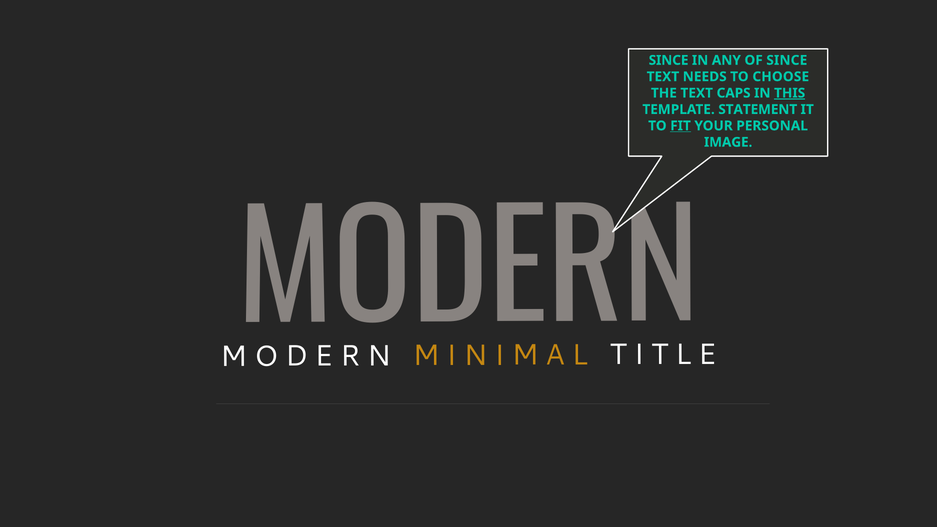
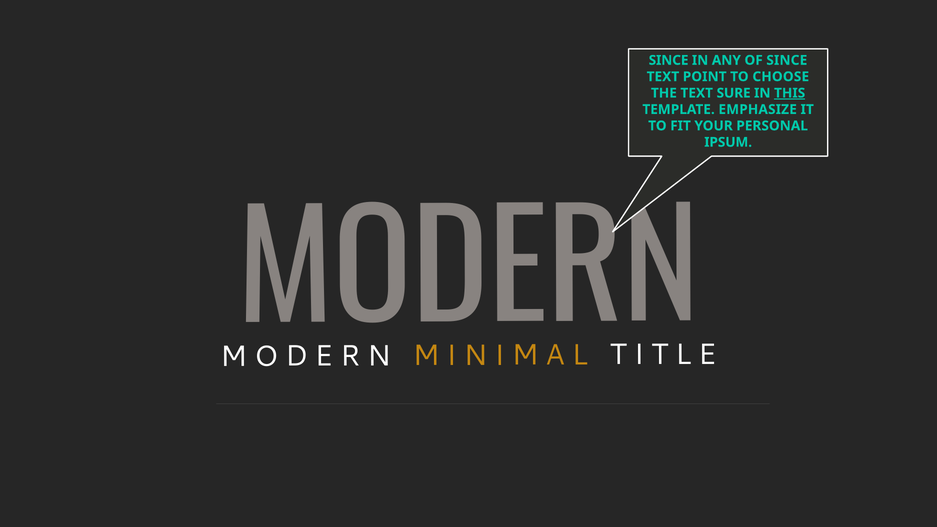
NEEDS: NEEDS -> POINT (705, 77)
CAPS: CAPS -> SURE (734, 93)
STATEMENT: STATEMENT -> EMPHASIZE (758, 109)
FIT underline: present -> none (681, 126)
IMAGE: IMAGE -> IPSUM (728, 142)
